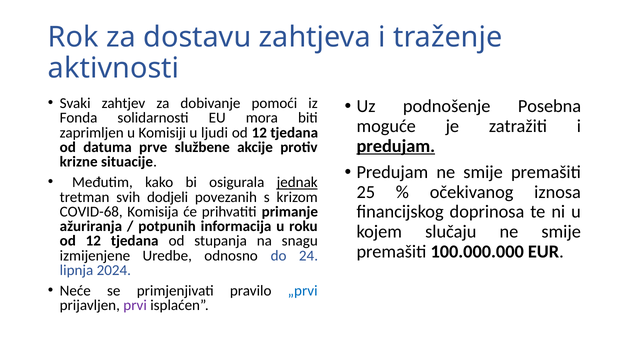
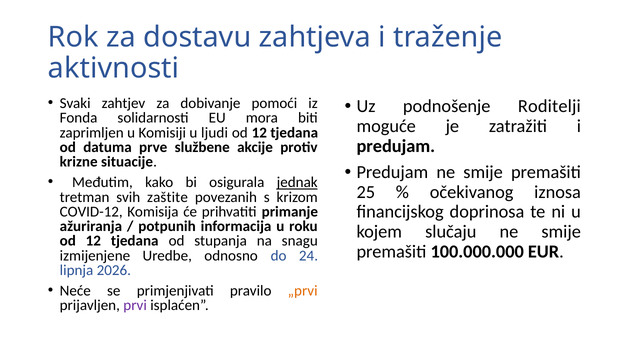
Posebna: Posebna -> Roditelji (549, 106)
predujam underline: present -> none (396, 146)
dodjeli: dodjeli -> zaštite (167, 197)
COVID-68: COVID-68 -> COVID-12 (91, 212)
2024: 2024 -> 2026 (114, 270)
„prvi colour: blue -> orange (303, 291)
